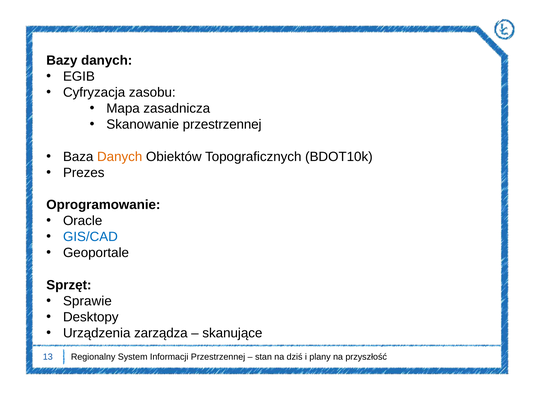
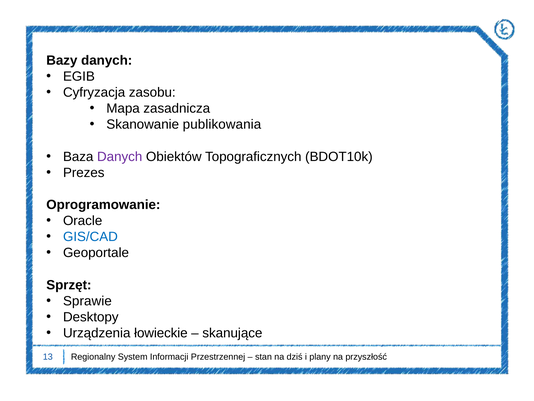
Skanowanie przestrzennej: przestrzennej -> publikowania (222, 124)
Danych colour: orange -> purple (120, 156)
zarządza: zarządza -> łowieckie (161, 333)
